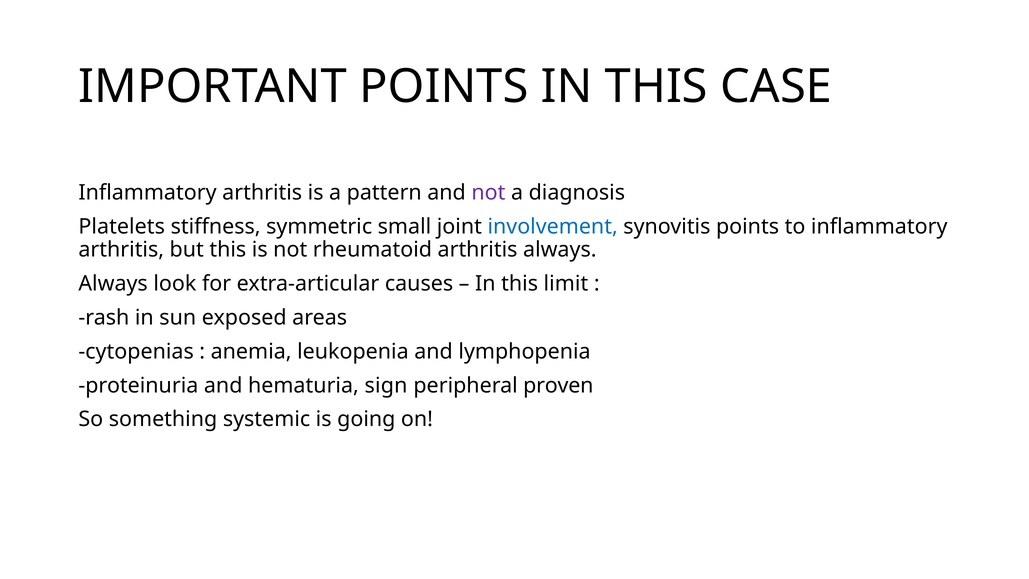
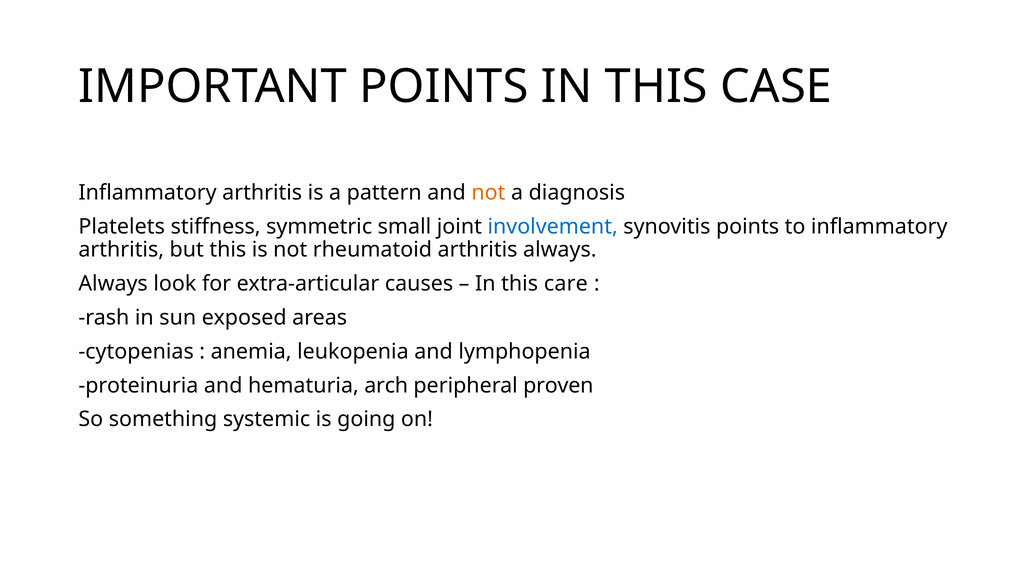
not colour: purple -> orange (488, 193)
limit: limit -> care (566, 284)
sign: sign -> arch (386, 385)
